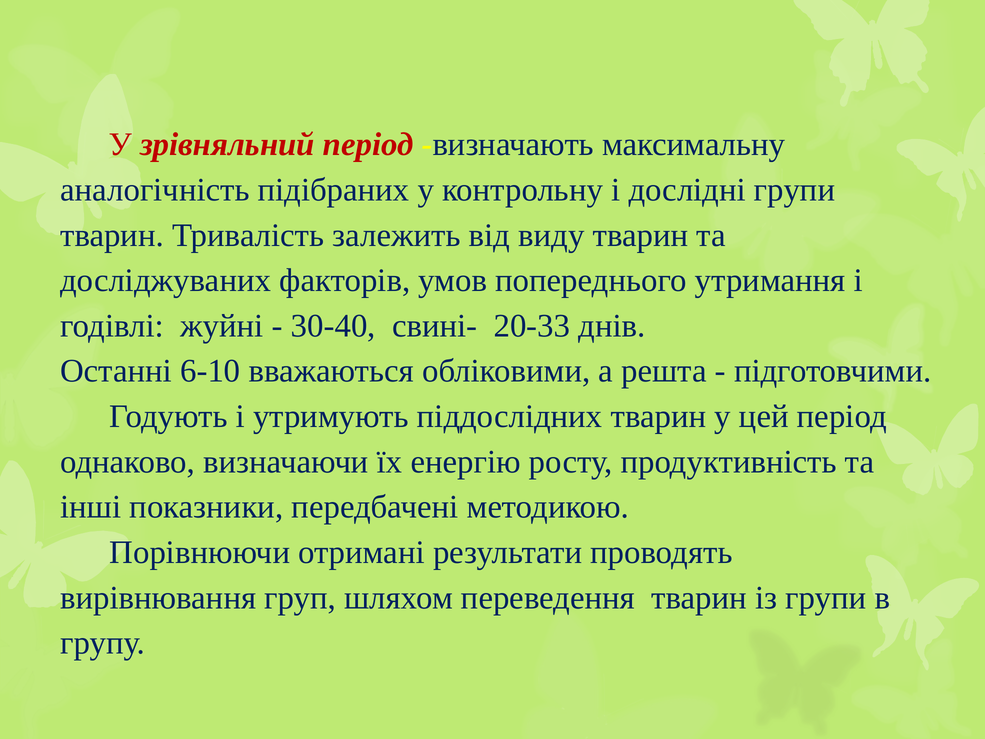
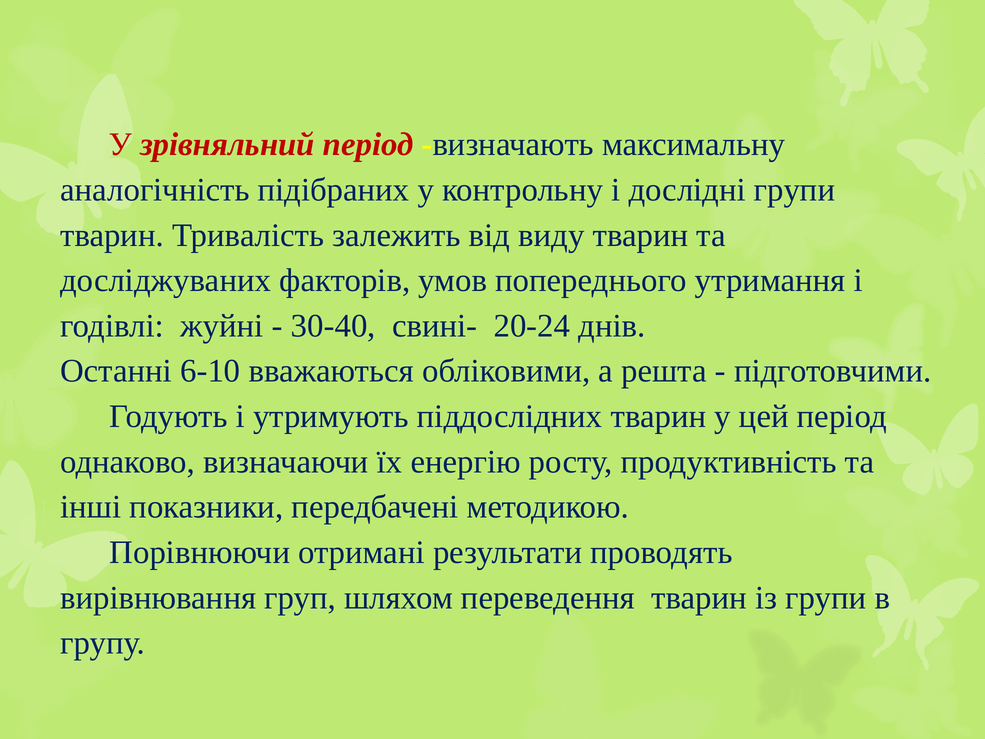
20-33: 20-33 -> 20-24 (532, 326)
